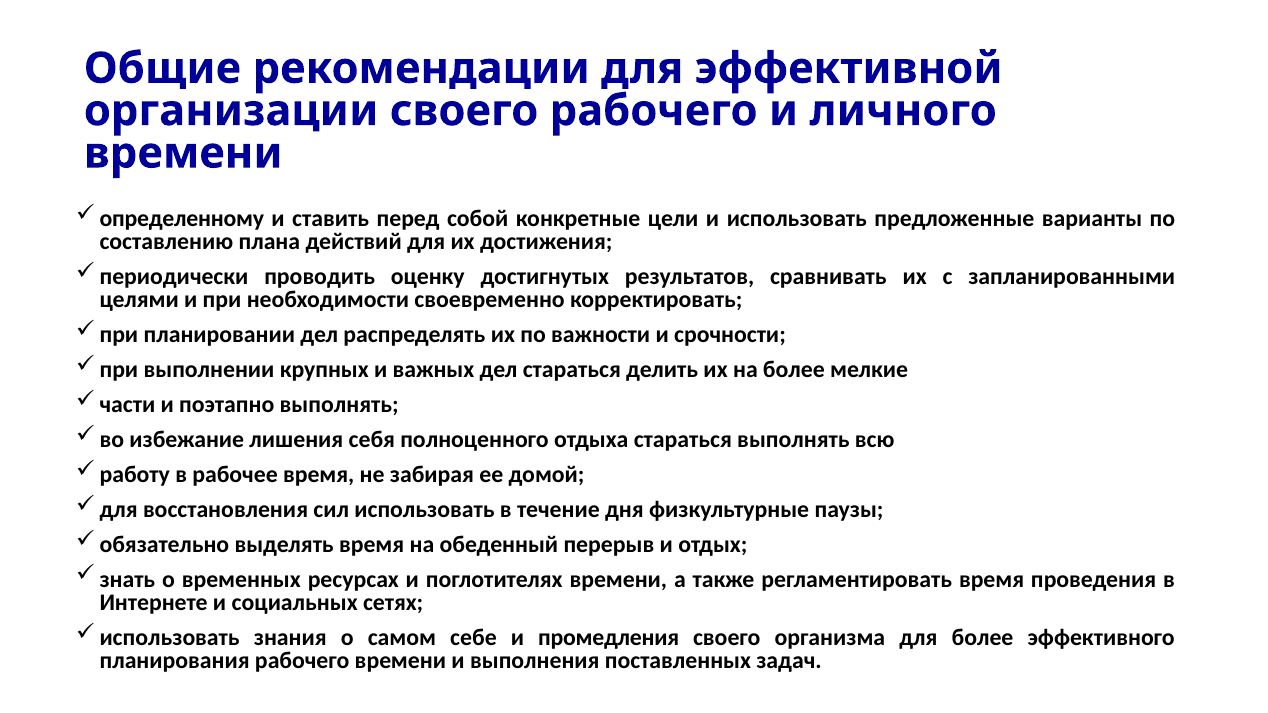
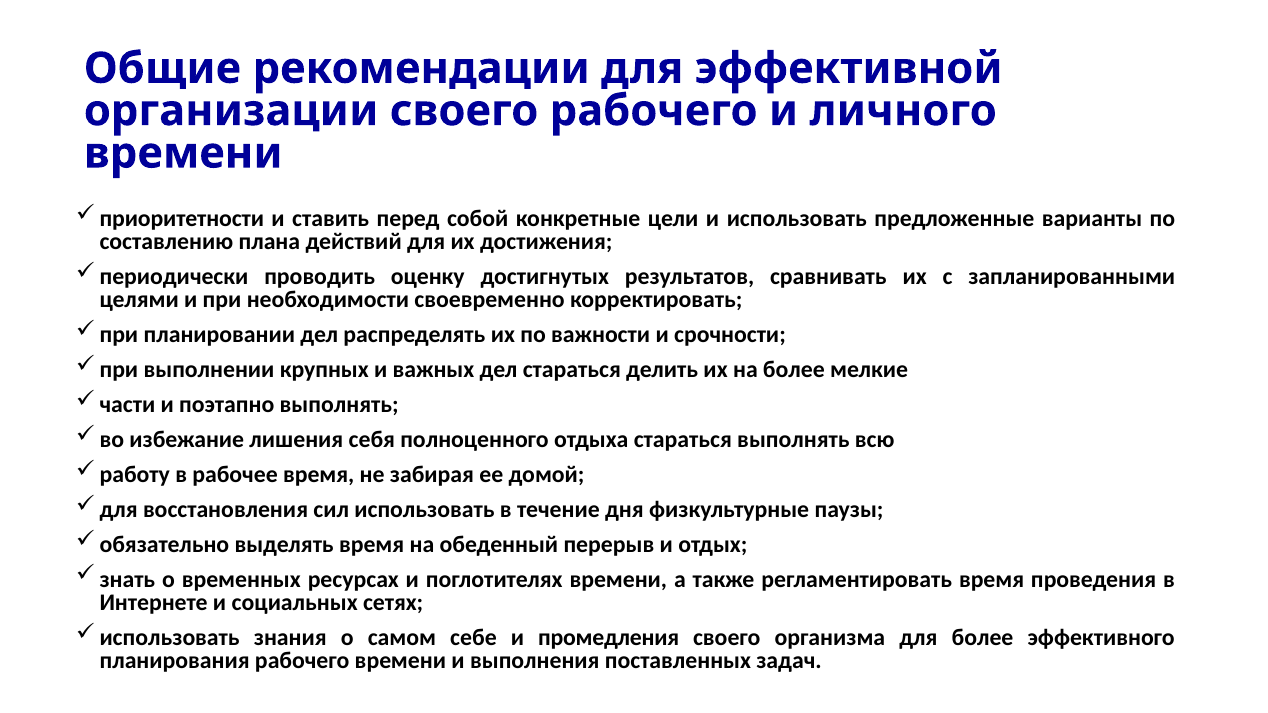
определенному: определенному -> приоритетности (182, 218)
